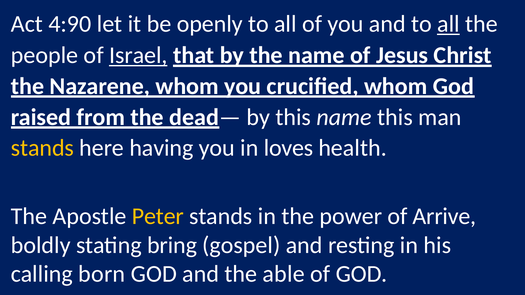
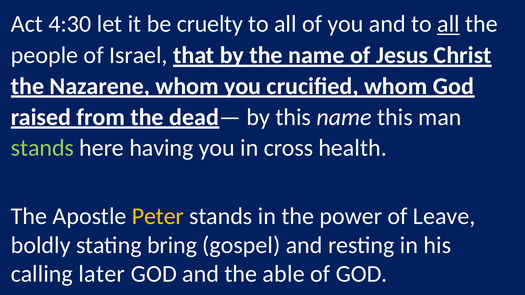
4:90: 4:90 -> 4:30 (70, 24)
openly: openly -> cruelty (210, 24)
Israel underline: present -> none (138, 55)
stands colour: yellow -> light green (42, 148)
loves: loves -> cross (288, 148)
Arrive: Arrive -> Leave (444, 217)
born: born -> later (102, 274)
